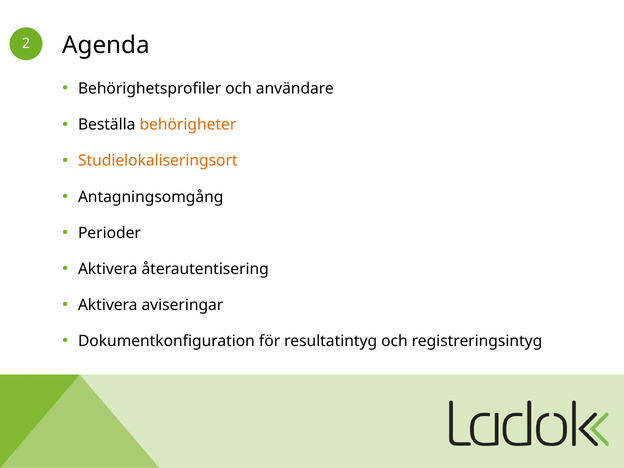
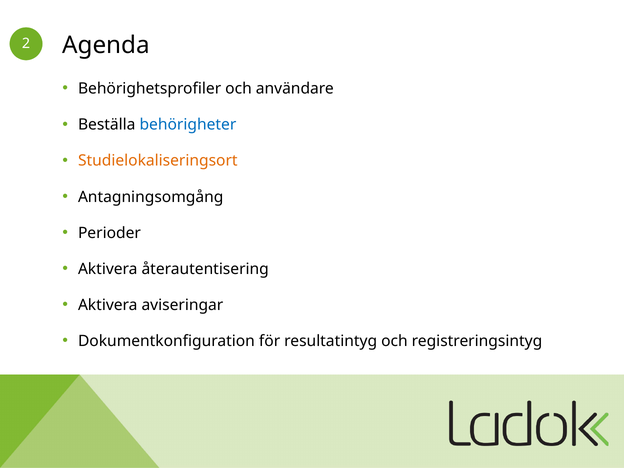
behörigheter colour: orange -> blue (188, 125)
